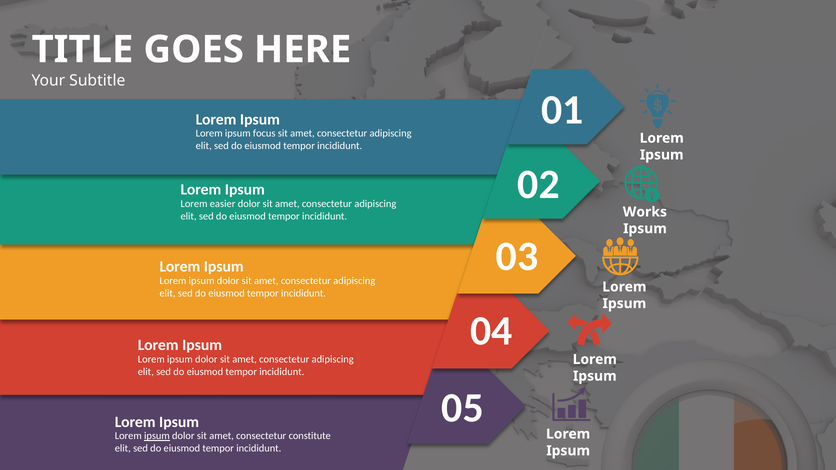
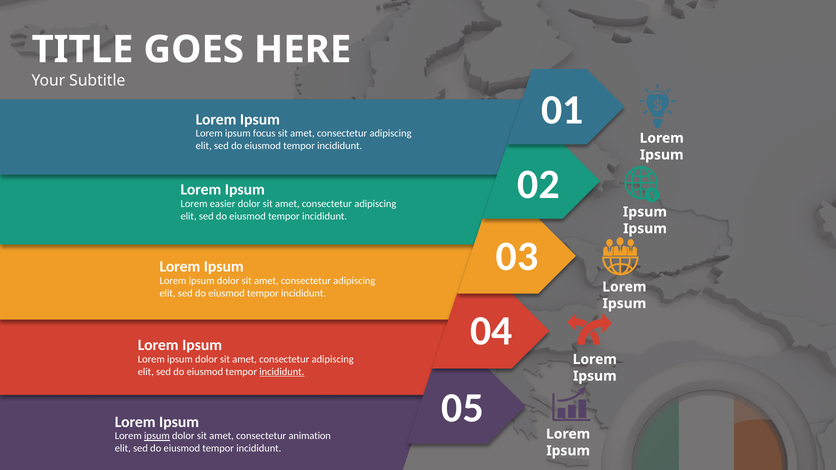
Works: Works -> Ipsum (645, 212)
incididunt underline: none -> present (282, 372)
constitute: constitute -> animation (310, 436)
